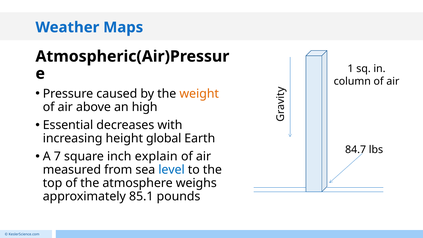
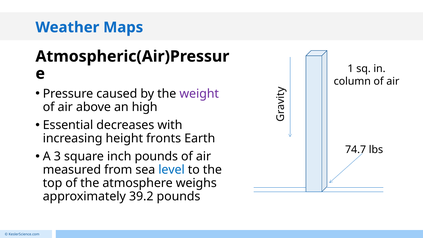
weight colour: orange -> purple (199, 94)
global: global -> fronts (164, 138)
84.7: 84.7 -> 74.7 (356, 150)
7: 7 -> 3 (57, 156)
inch explain: explain -> pounds (156, 156)
85.1: 85.1 -> 39.2 (141, 196)
